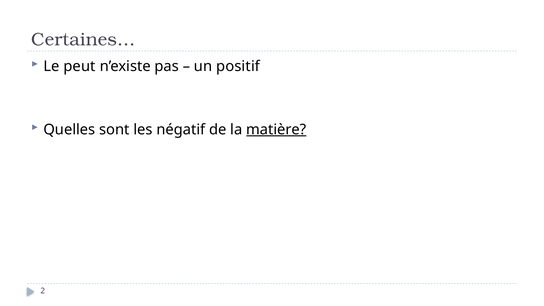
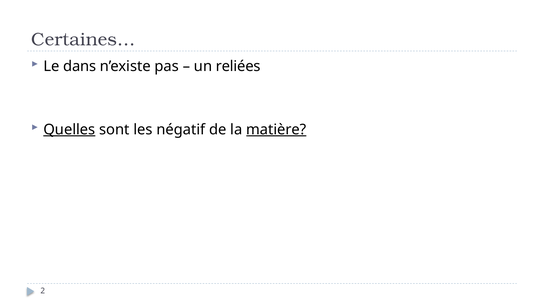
peut: peut -> dans (80, 66)
positif: positif -> reliées (238, 66)
Quelles underline: none -> present (69, 130)
